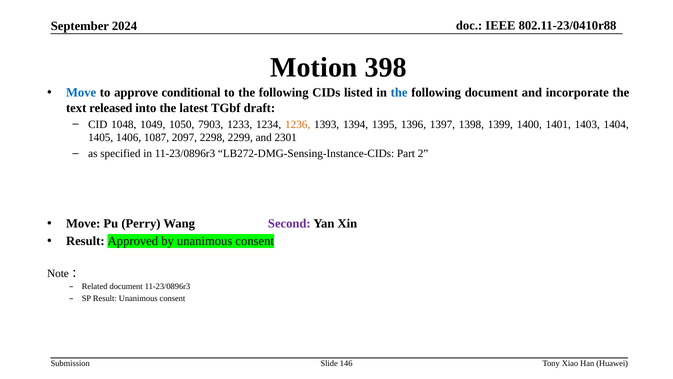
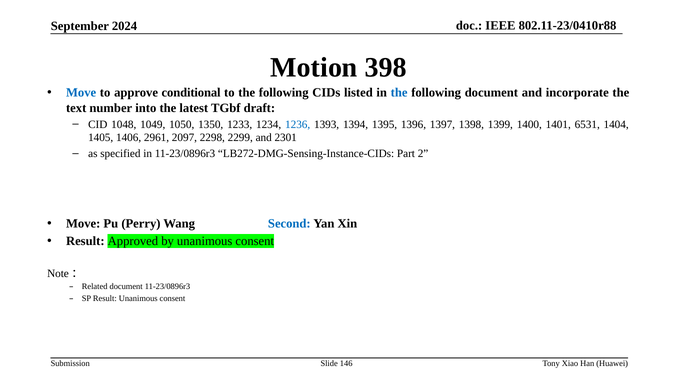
released: released -> number (111, 108)
7903: 7903 -> 1350 (211, 124)
1236 colour: orange -> blue (298, 124)
1403: 1403 -> 6531 (587, 124)
1087: 1087 -> 2961 (157, 138)
Second colour: purple -> blue (289, 223)
